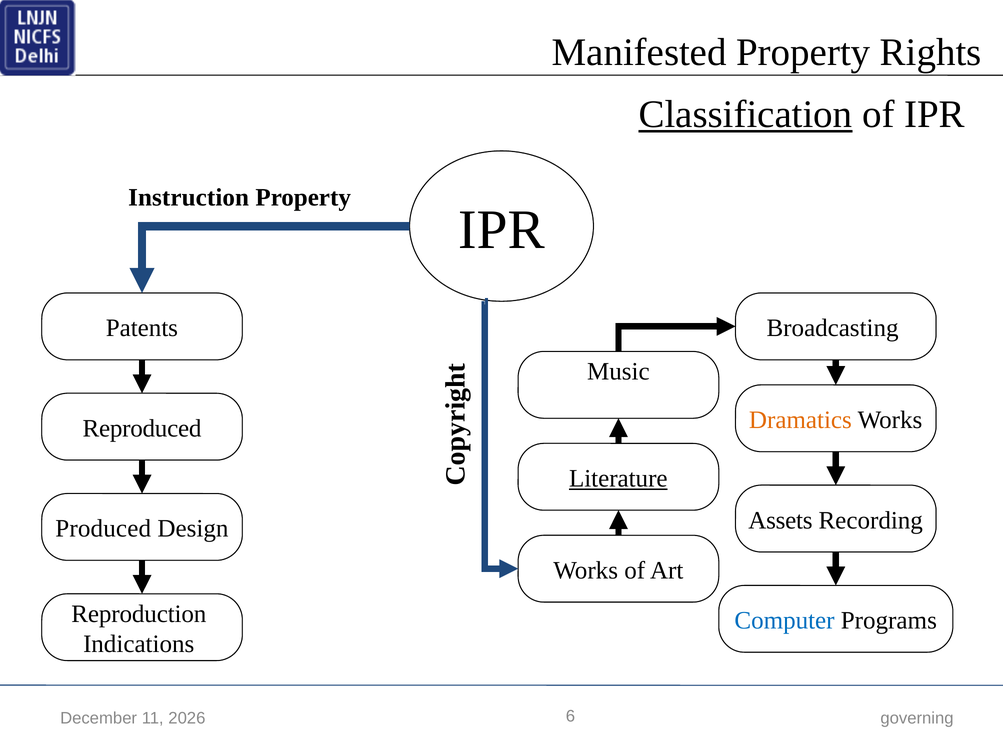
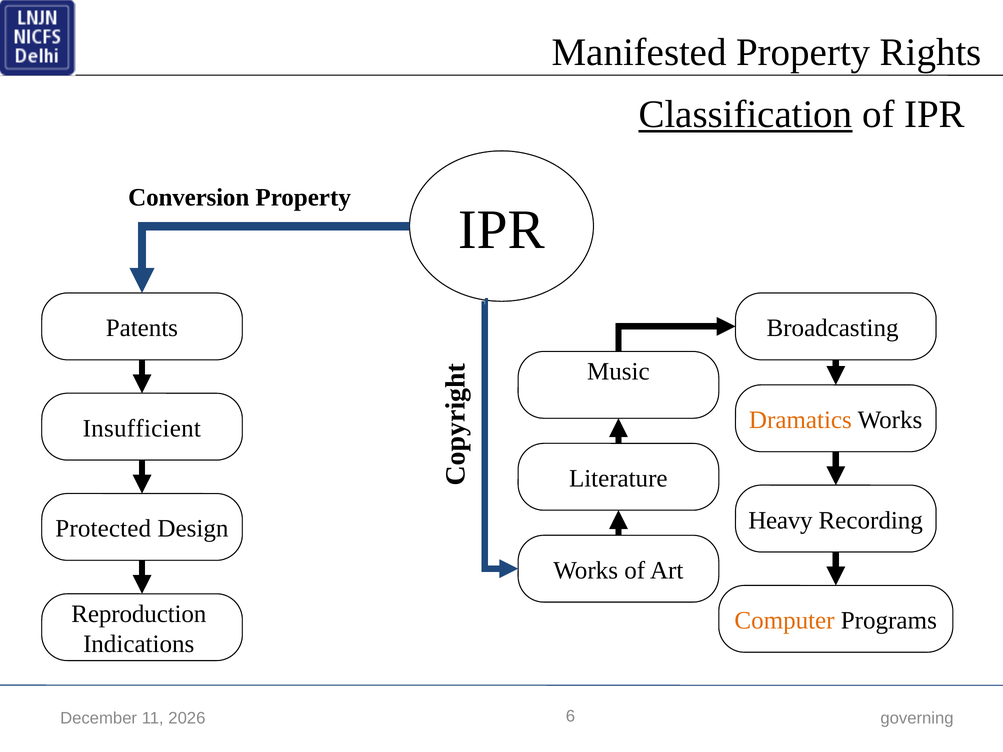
Instruction: Instruction -> Conversion (189, 198)
Reproduced: Reproduced -> Insufficient (142, 429)
Literature underline: present -> none (618, 479)
Assets: Assets -> Heavy (780, 520)
Produced: Produced -> Protected (103, 529)
Computer colour: blue -> orange (785, 621)
